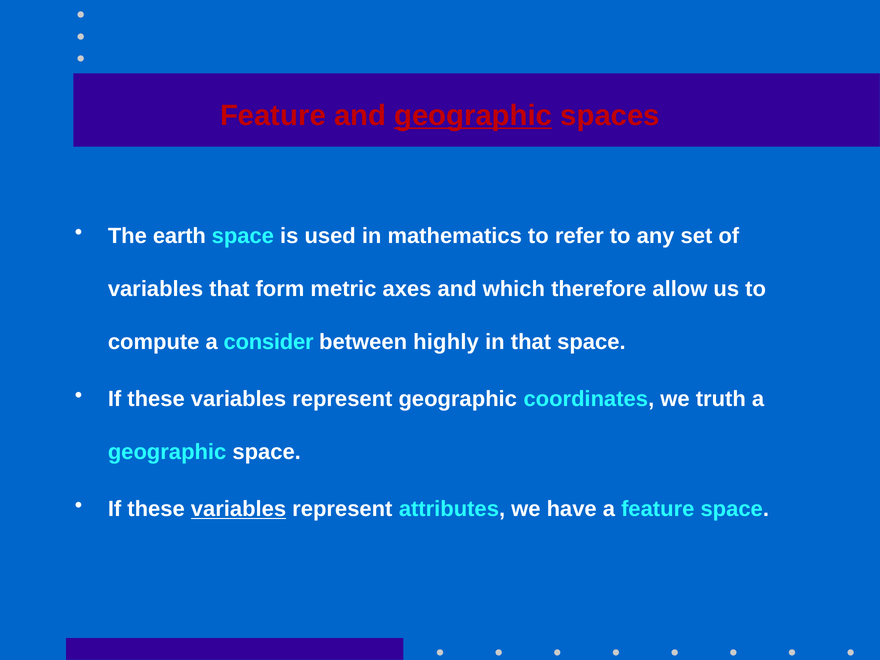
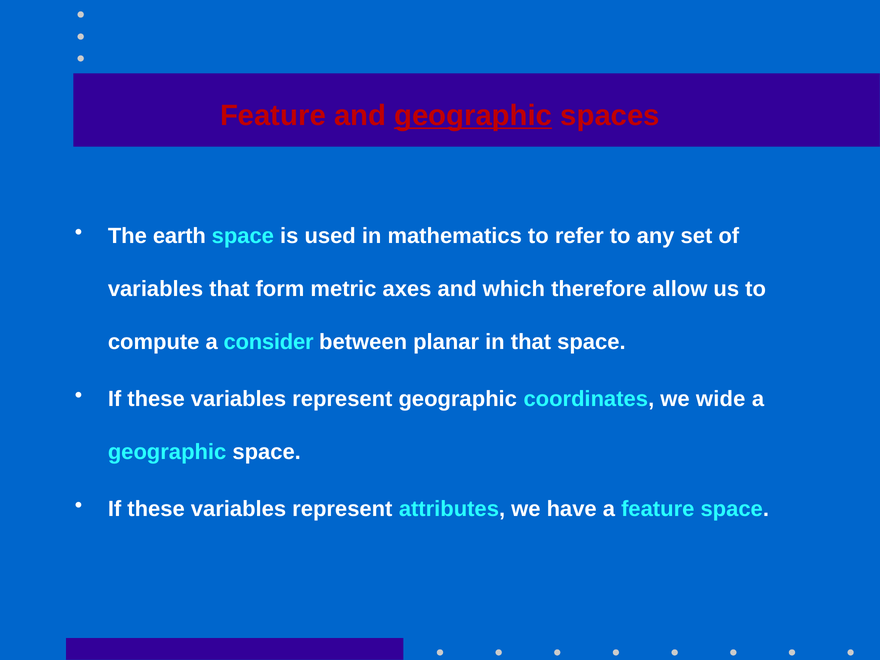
highly: highly -> planar (446, 342)
truth: truth -> wide (721, 399)
variables underline: present -> none (238, 509)
